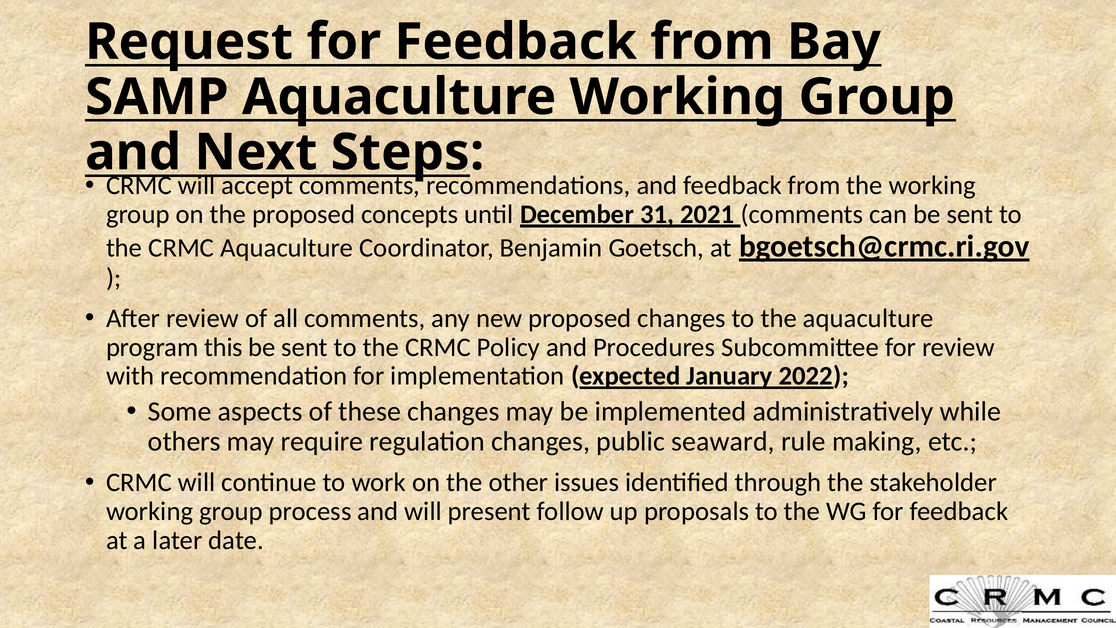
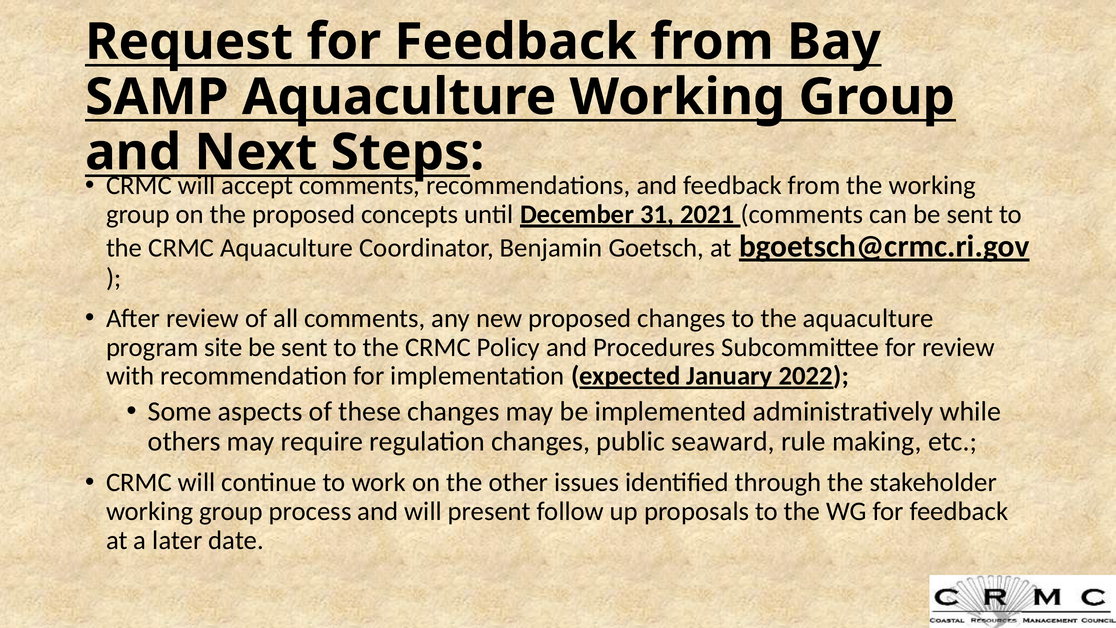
this: this -> site (223, 347)
